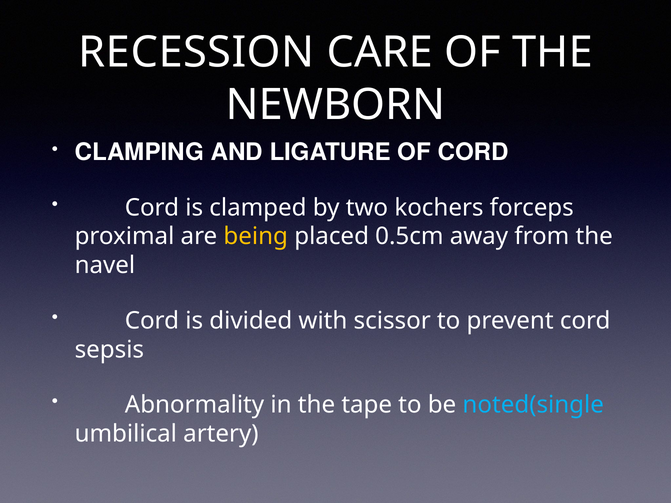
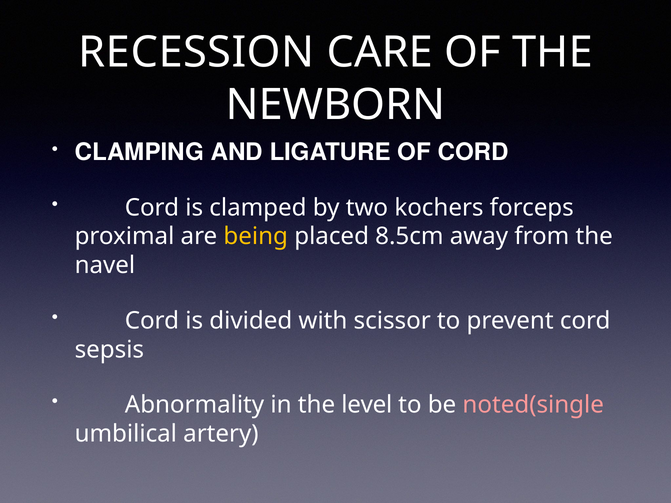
0.5cm: 0.5cm -> 8.5cm (409, 237)
tape: tape -> level (367, 405)
noted(single colour: light blue -> pink (533, 405)
